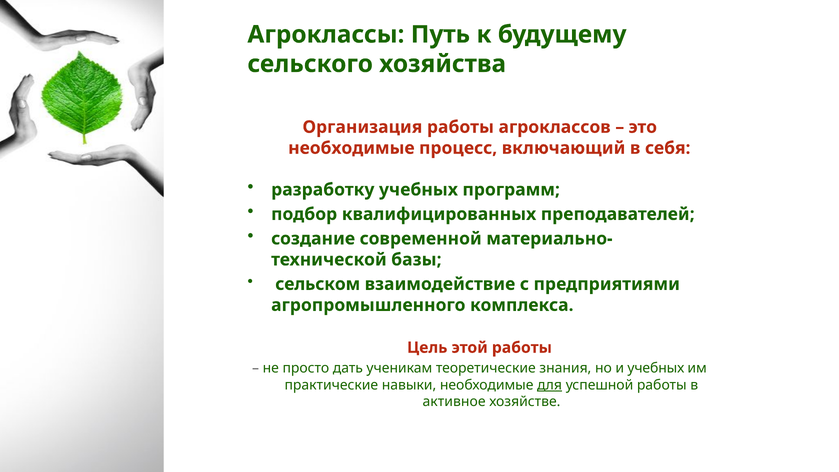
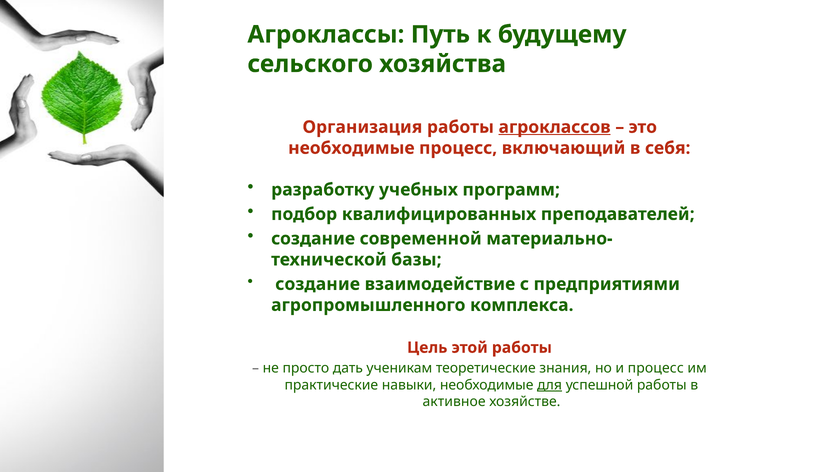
агроклассов underline: none -> present (555, 127)
сельском: сельском -> создание (318, 284)
и учебных: учебных -> процесс (656, 368)
